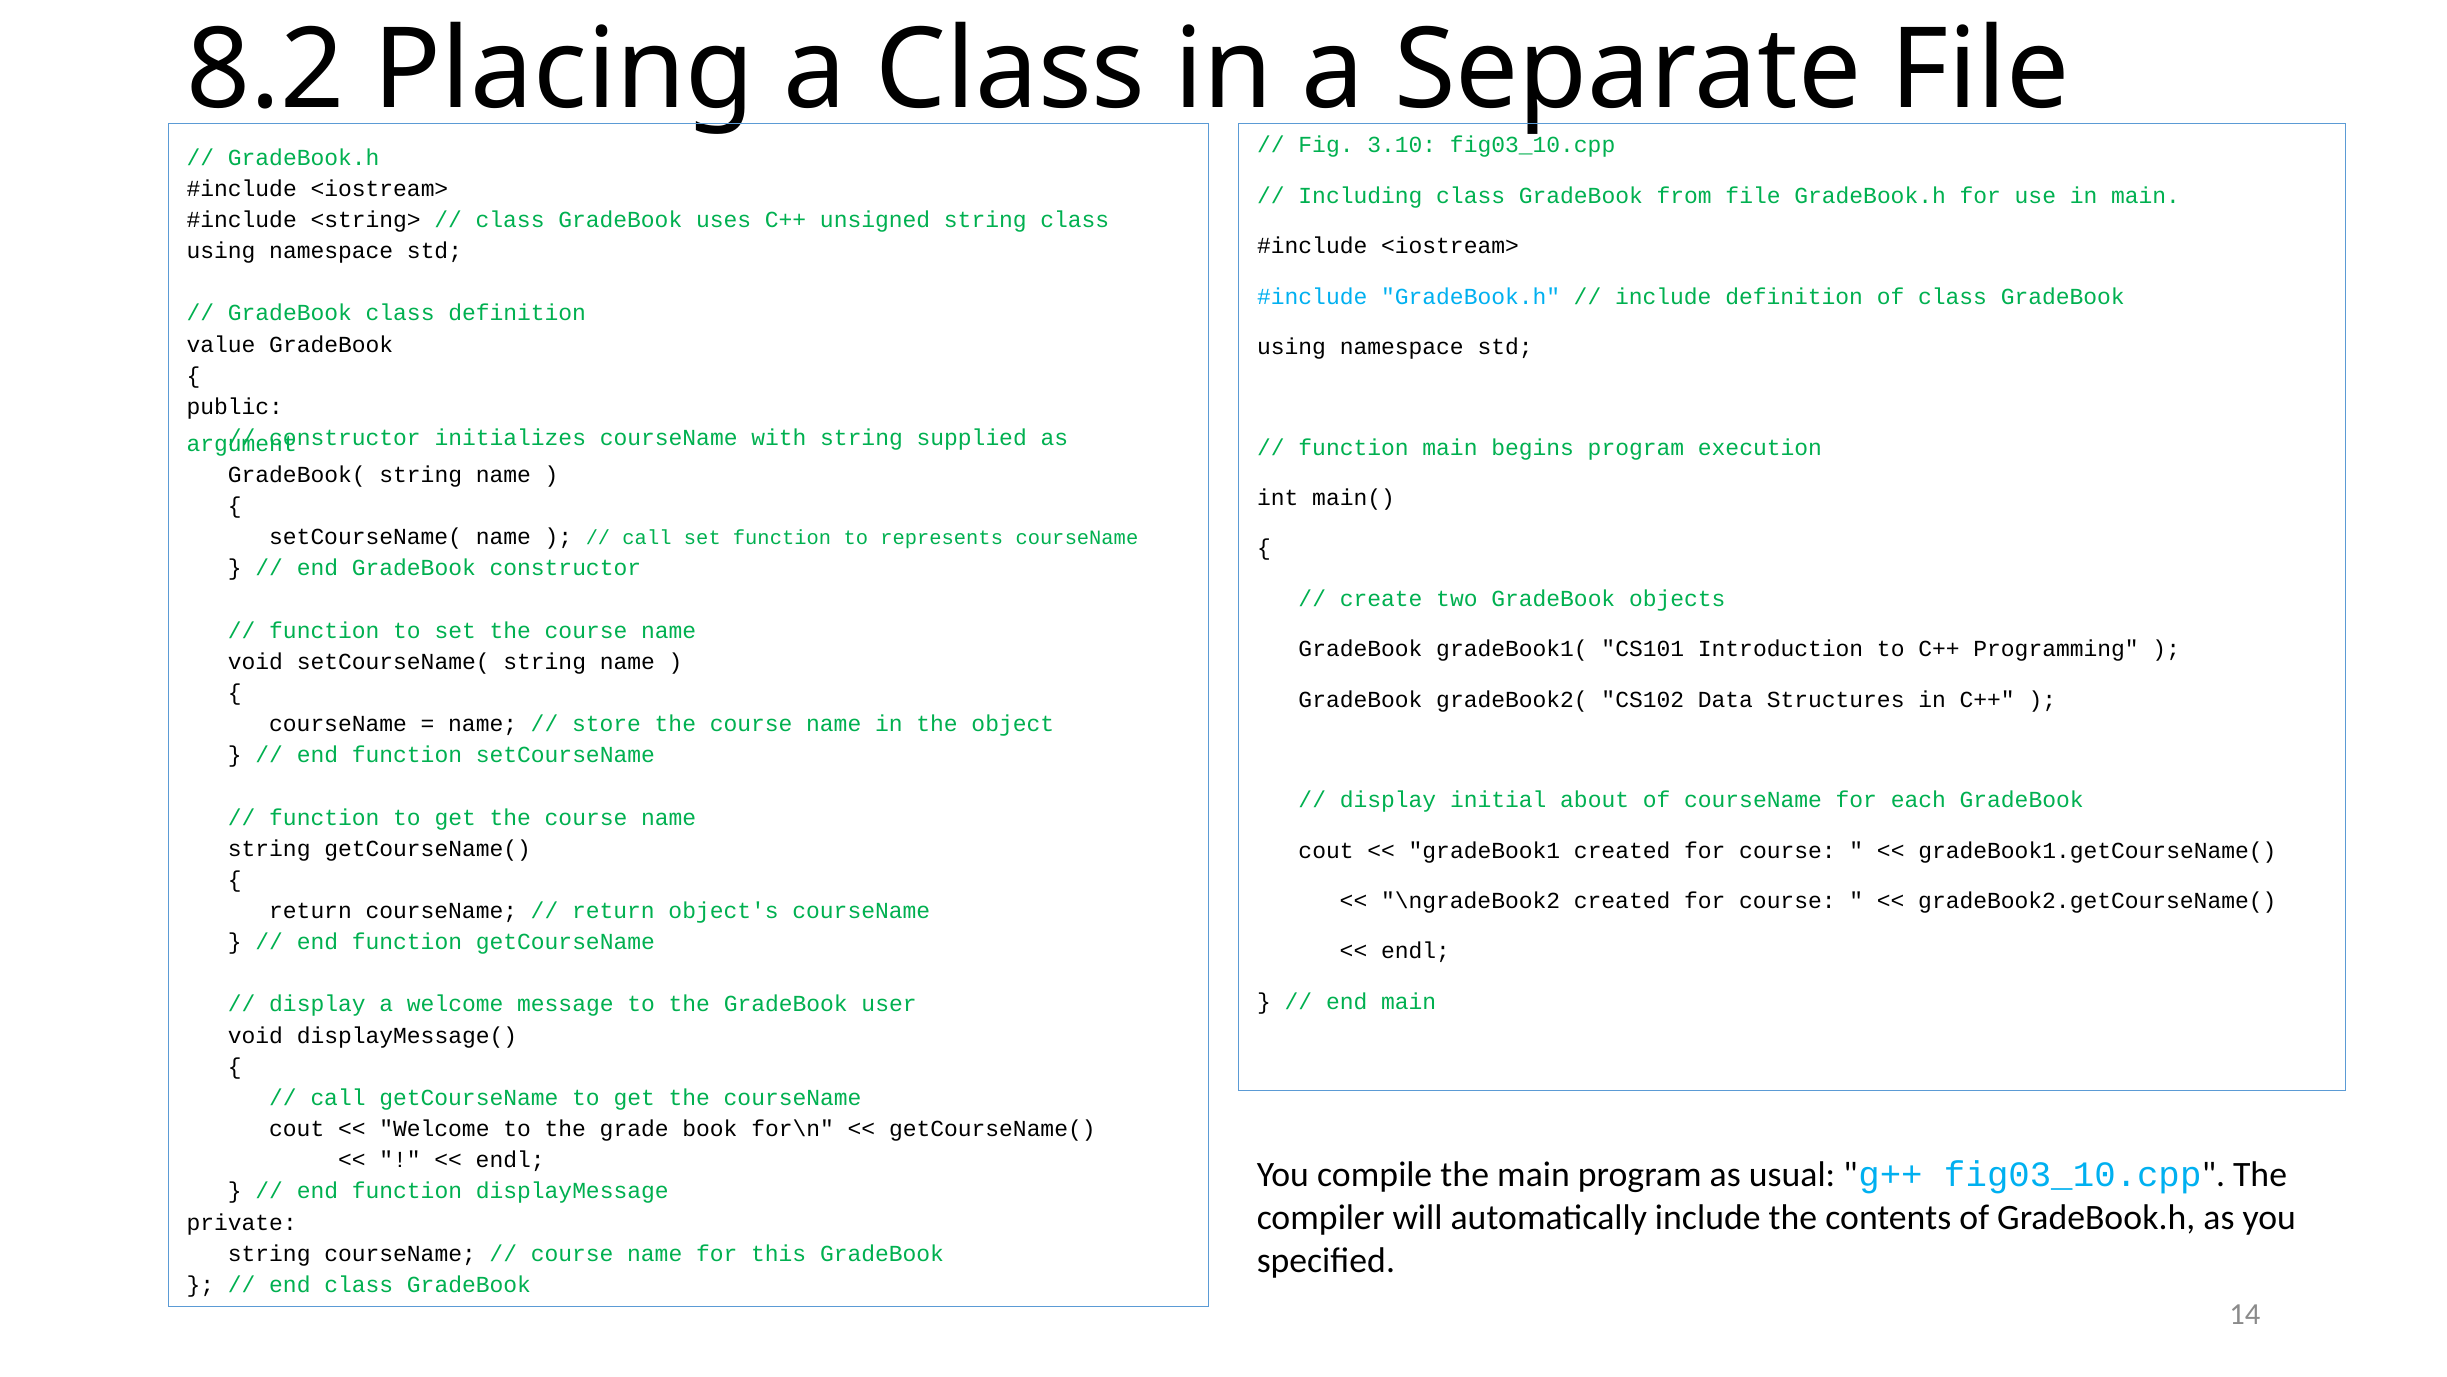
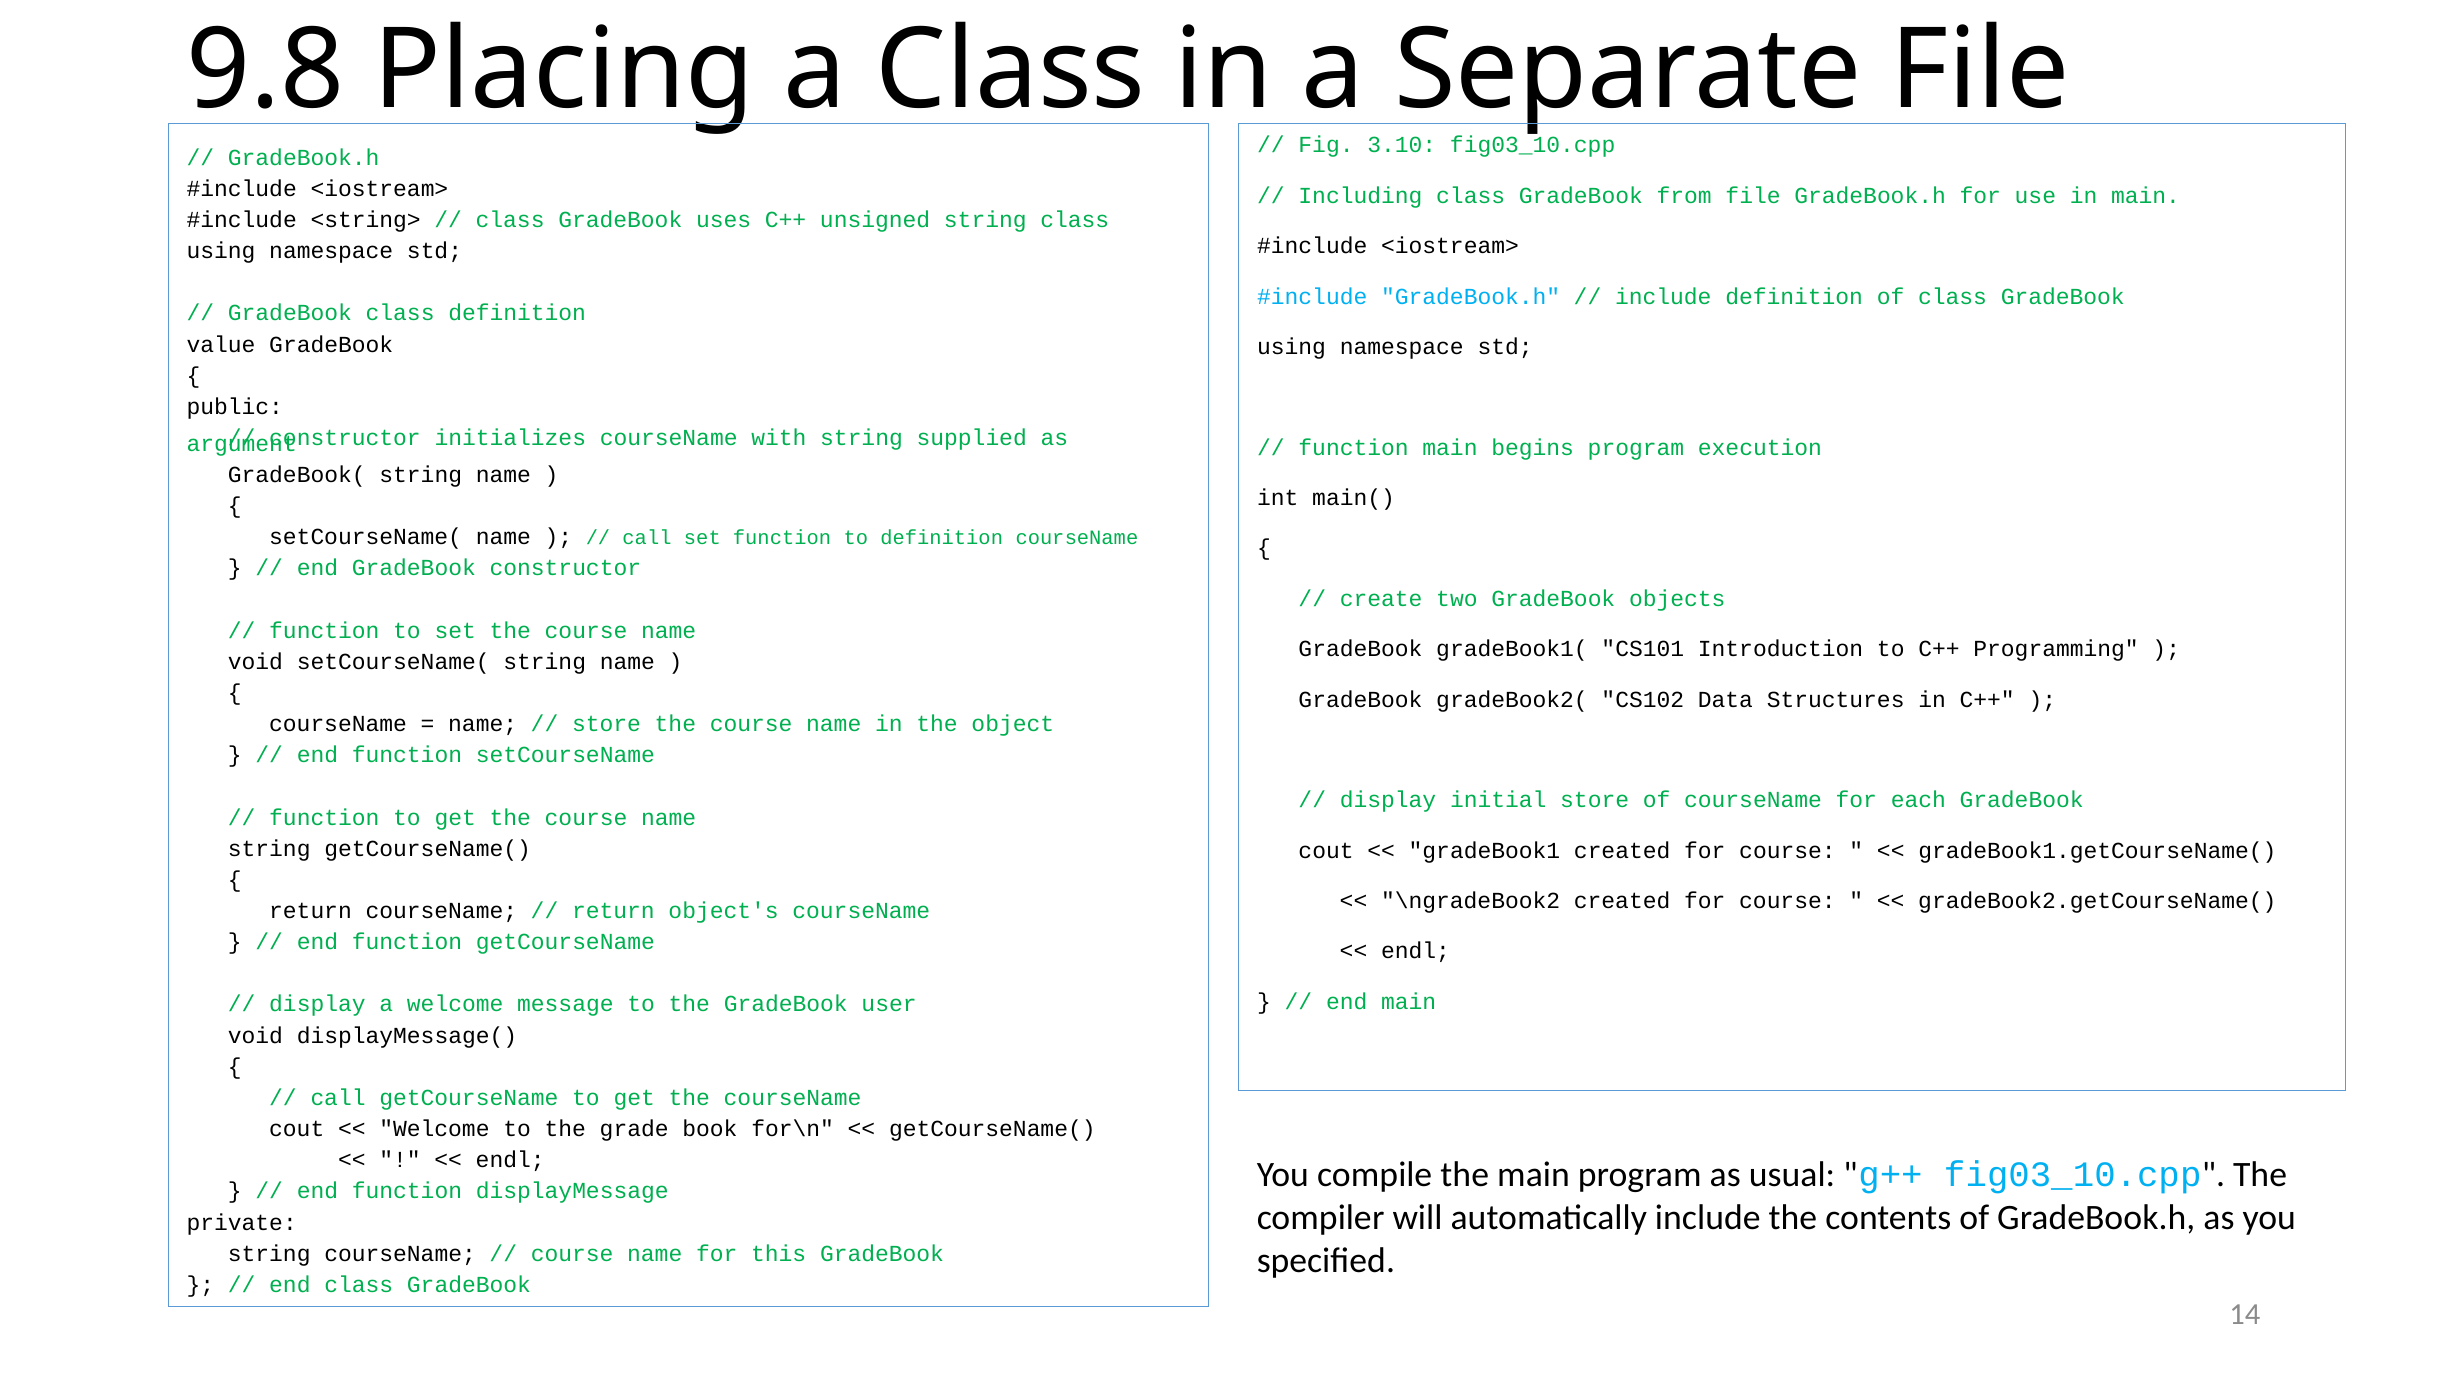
8.2: 8.2 -> 9.8 (266, 70)
to represents: represents -> definition (942, 538)
initial about: about -> store (1595, 800)
